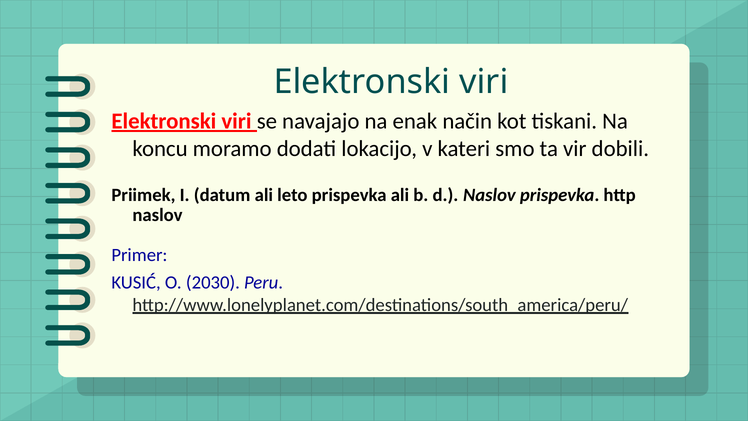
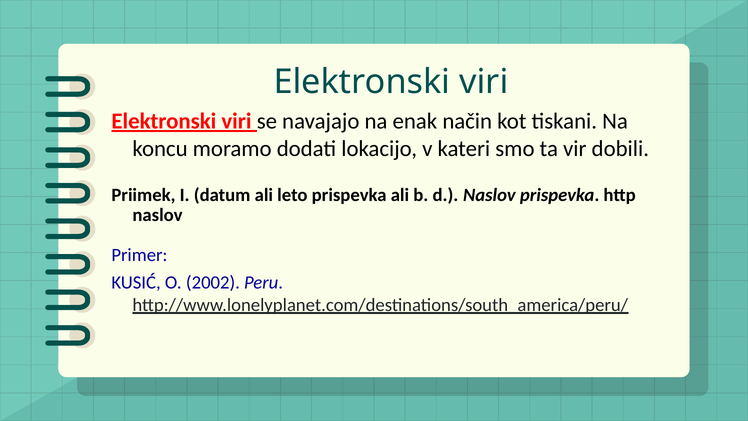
2030: 2030 -> 2002 (213, 282)
